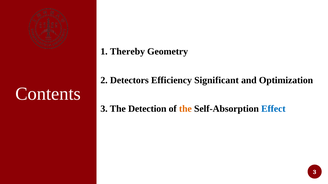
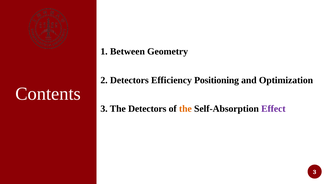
Thereby: Thereby -> Between (127, 52)
Significant: Significant -> Positioning (217, 80)
The Detection: Detection -> Detectors (147, 109)
Effect colour: blue -> purple (273, 109)
